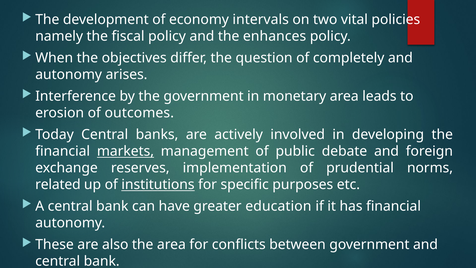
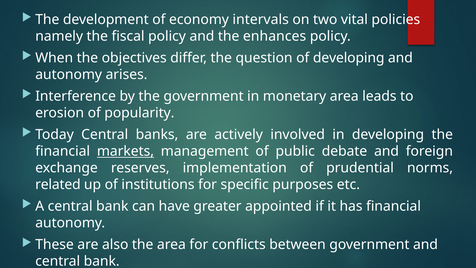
of completely: completely -> developing (349, 58)
outcomes: outcomes -> popularity (139, 113)
institutions underline: present -> none (158, 184)
education: education -> appointed (278, 206)
